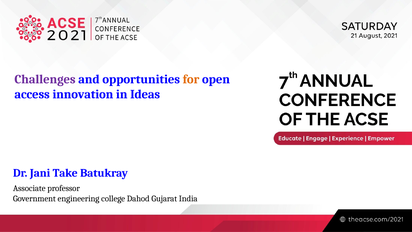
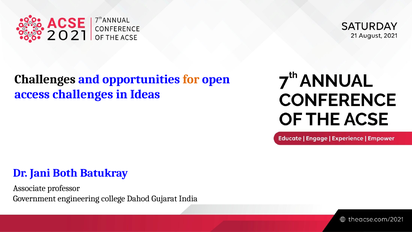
Challenges colour: purple -> black (45, 79)
access innovation: innovation -> challenges (83, 94)
Take: Take -> Both (65, 173)
